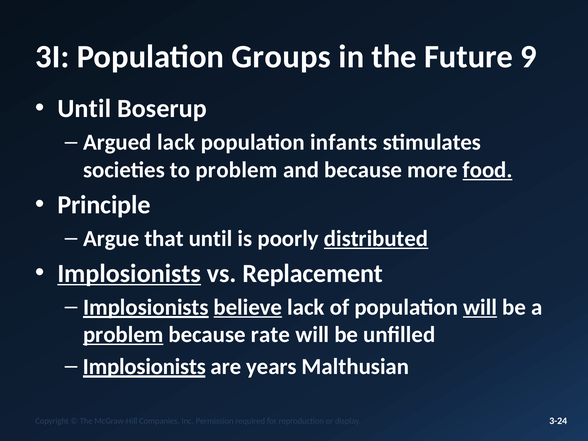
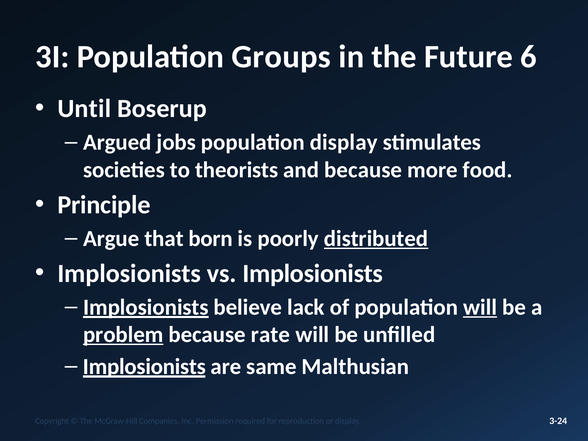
9: 9 -> 6 (529, 57)
Argued lack: lack -> jobs (176, 142)
population infants: infants -> display (344, 142)
to problem: problem -> theorists (237, 170)
food underline: present -> none (488, 170)
that until: until -> born (211, 239)
Implosionists underline: present -> none (129, 273)
vs Replacement: Replacement -> Implosionists (313, 273)
believe underline: present -> none (248, 307)
years: years -> same (271, 367)
